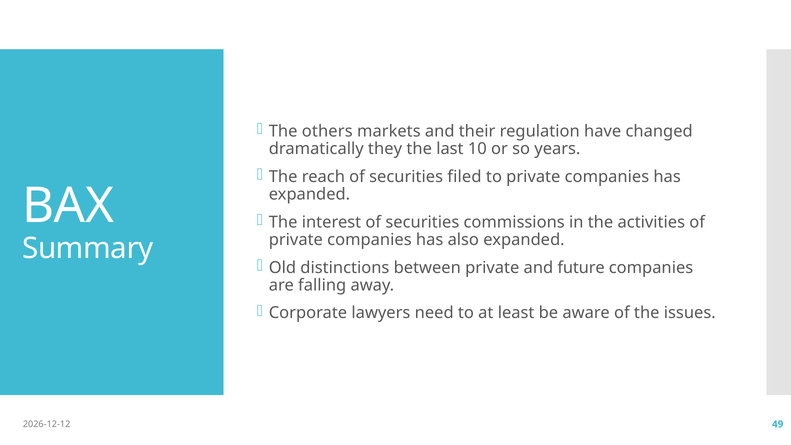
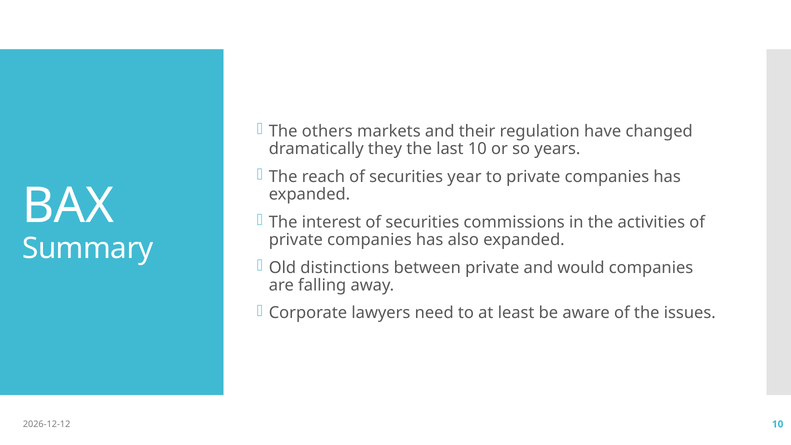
filed: filed -> year (464, 177)
future: future -> would (581, 268)
49: 49 -> 10 (778, 424)
